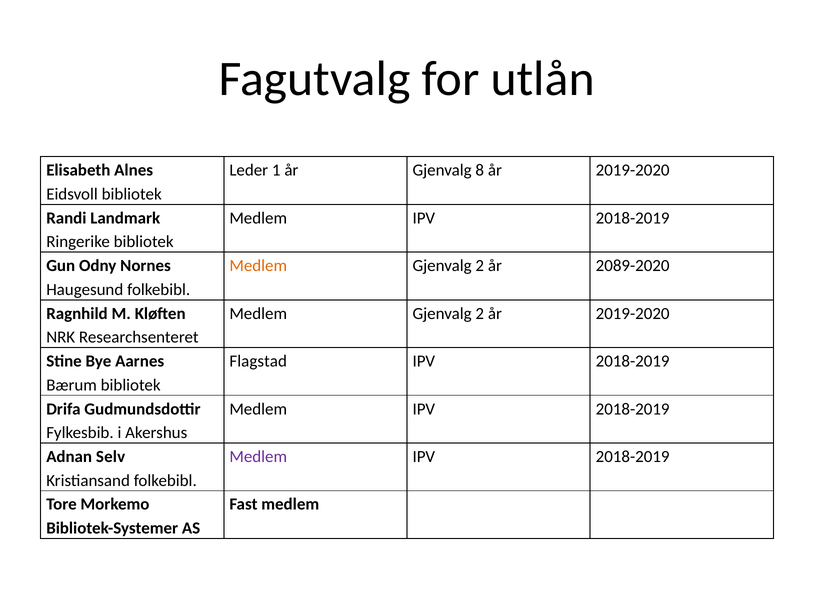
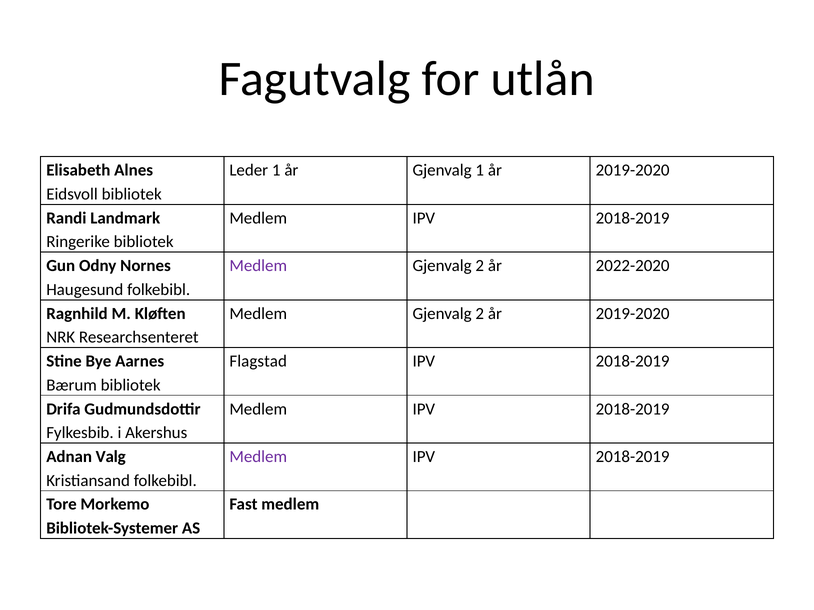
Gjenvalg 8: 8 -> 1 (480, 170)
Medlem colour: orange -> purple (258, 266)
2089-2020: 2089-2020 -> 2022-2020 (633, 266)
Selv: Selv -> Valg (111, 457)
